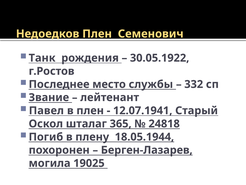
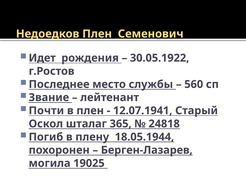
Танк: Танк -> Идет (42, 58)
332: 332 -> 560 (194, 84)
Павел: Павел -> Почти (46, 110)
